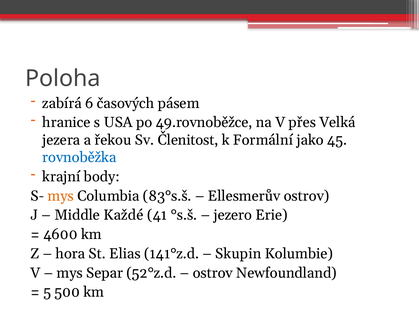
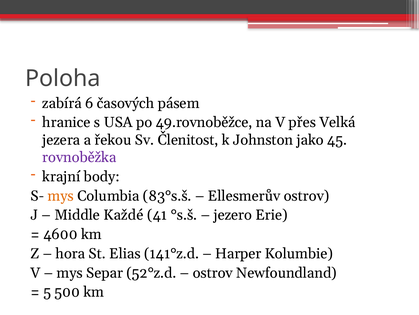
Formální: Formální -> Johnston (263, 140)
rovnoběžka colour: blue -> purple (79, 157)
Skupin: Skupin -> Harper (238, 253)
